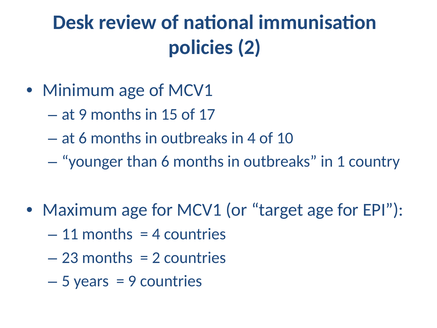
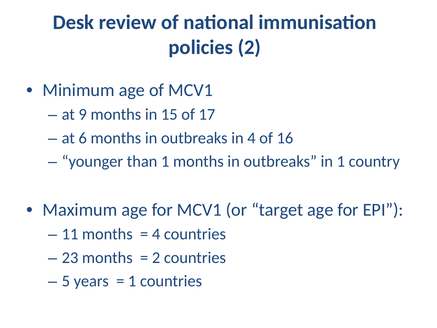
10: 10 -> 16 (285, 138)
than 6: 6 -> 1 (165, 161)
9: 9 -> 1 (132, 281)
